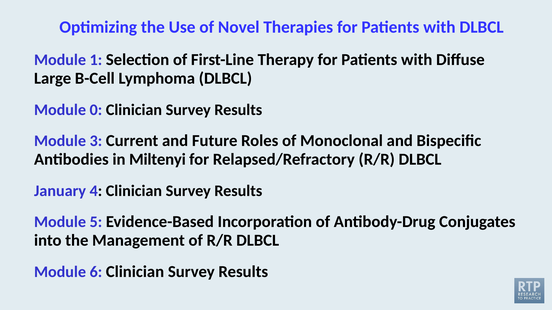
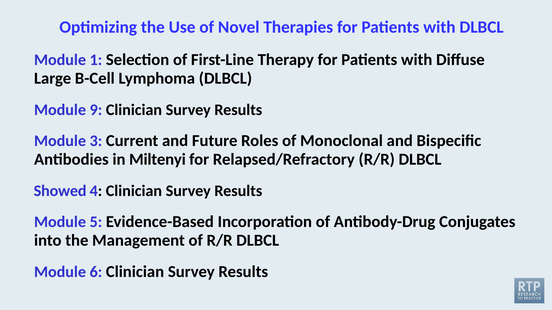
0: 0 -> 9 (96, 110)
January: January -> Showed (60, 191)
